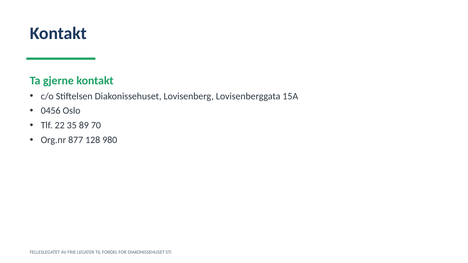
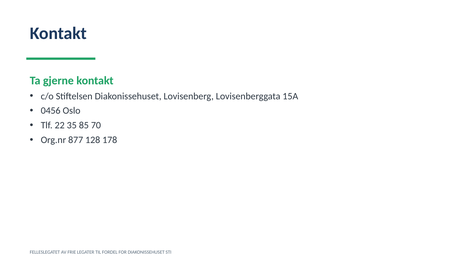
89: 89 -> 85 (84, 126)
980: 980 -> 178 (110, 140)
